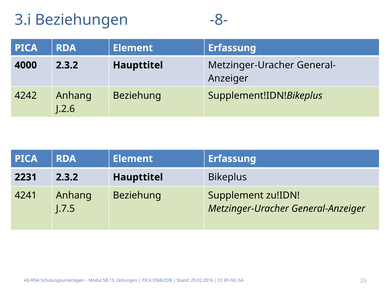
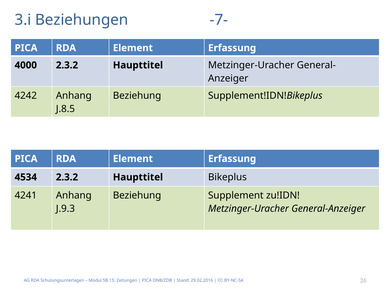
-8-: -8- -> -7- (219, 20)
J.2.6: J.2.6 -> J.8.5 (65, 109)
2231: 2231 -> 4534 (26, 177)
J.7.5: J.7.5 -> J.9.3 (65, 208)
